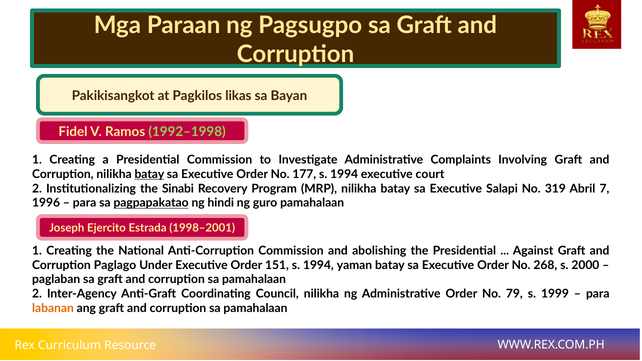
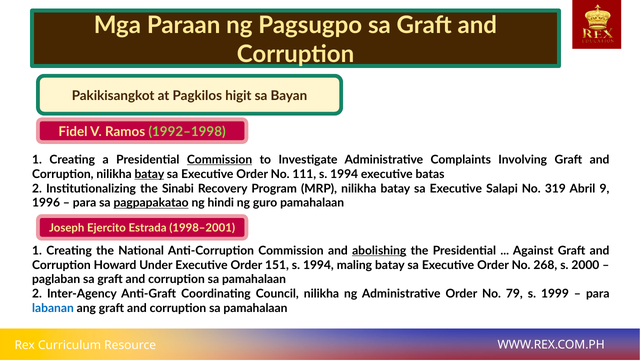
likas: likas -> higit (238, 96)
Commission underline: none -> present (220, 160)
177: 177 -> 111 (304, 174)
court: court -> batas (430, 174)
7: 7 -> 9 (604, 189)
abolishing underline: none -> present (379, 251)
Paglago: Paglago -> Howard (115, 265)
yaman: yaman -> maling (354, 265)
labanan colour: orange -> blue (53, 308)
